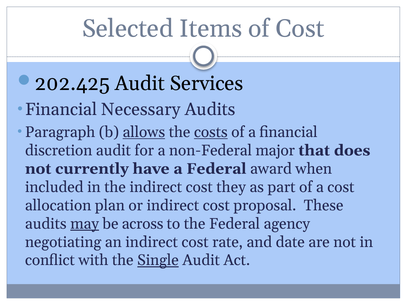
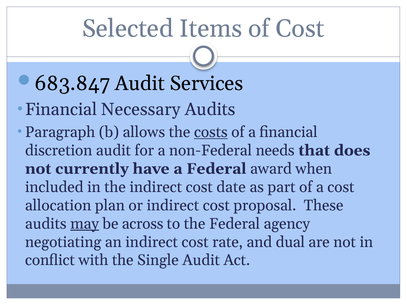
202.425: 202.425 -> 683.847 (72, 84)
allows underline: present -> none (144, 132)
major: major -> needs (275, 151)
they: they -> date (231, 187)
date: date -> dual (290, 242)
Single underline: present -> none (158, 261)
